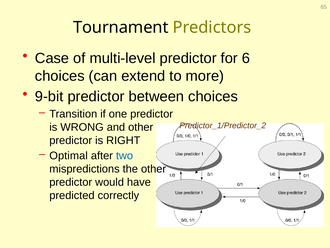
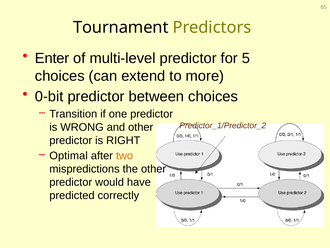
Case: Case -> Enter (52, 58)
6: 6 -> 5 (246, 58)
9-bit: 9-bit -> 0-bit (49, 96)
two colour: blue -> orange (124, 156)
